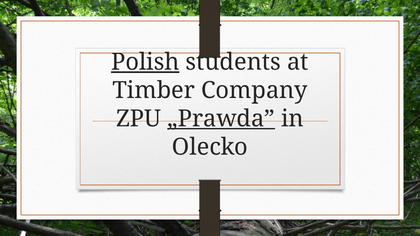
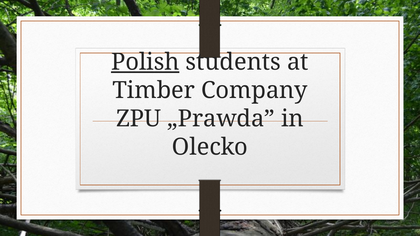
„Prawda underline: present -> none (221, 119)
